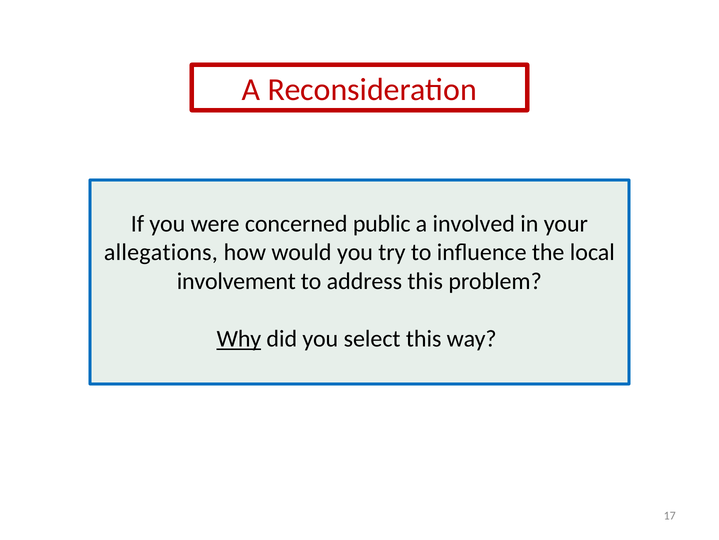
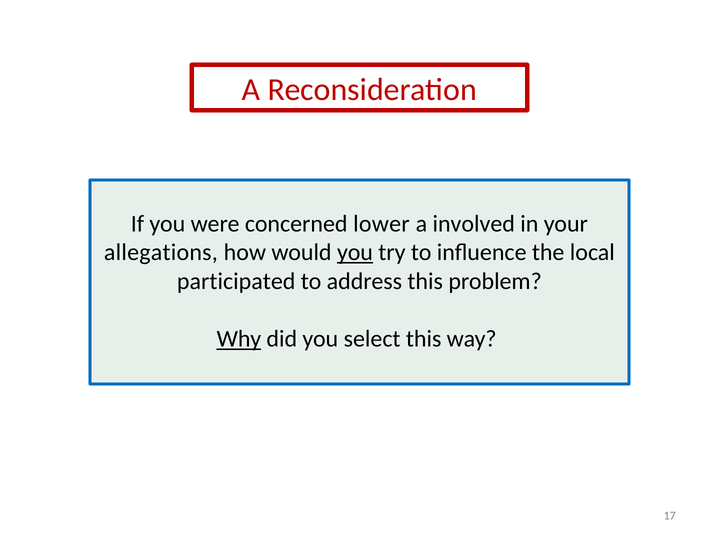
public: public -> lower (381, 223)
you underline: none -> present (355, 252)
involvement: involvement -> participated (236, 281)
